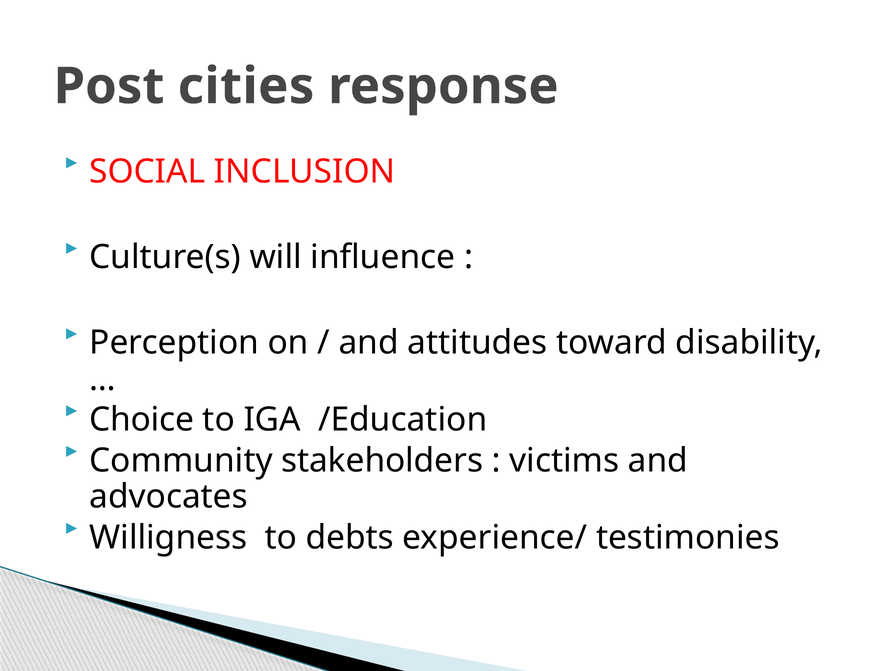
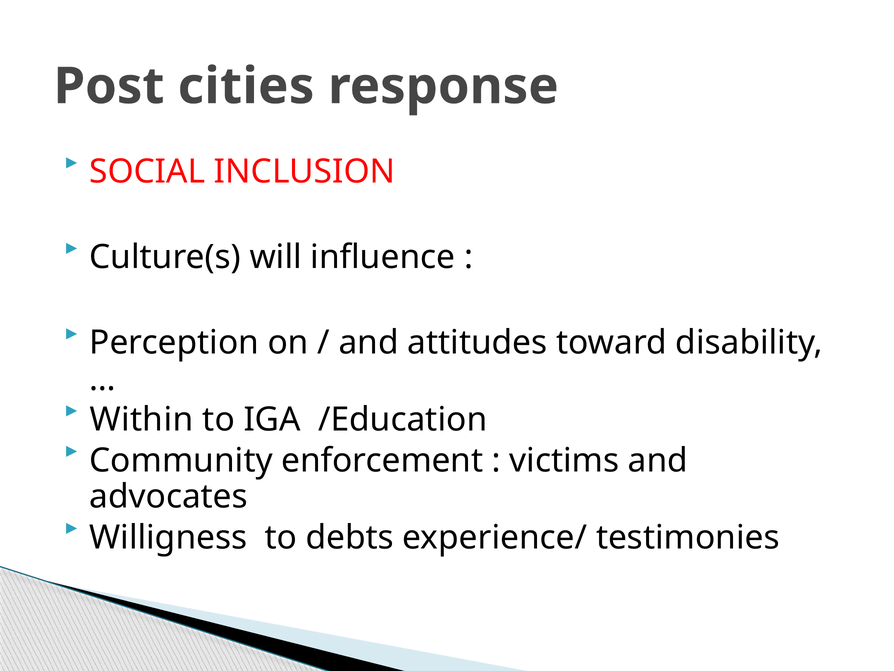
Choice: Choice -> Within (141, 419)
stakeholders: stakeholders -> enforcement (382, 460)
